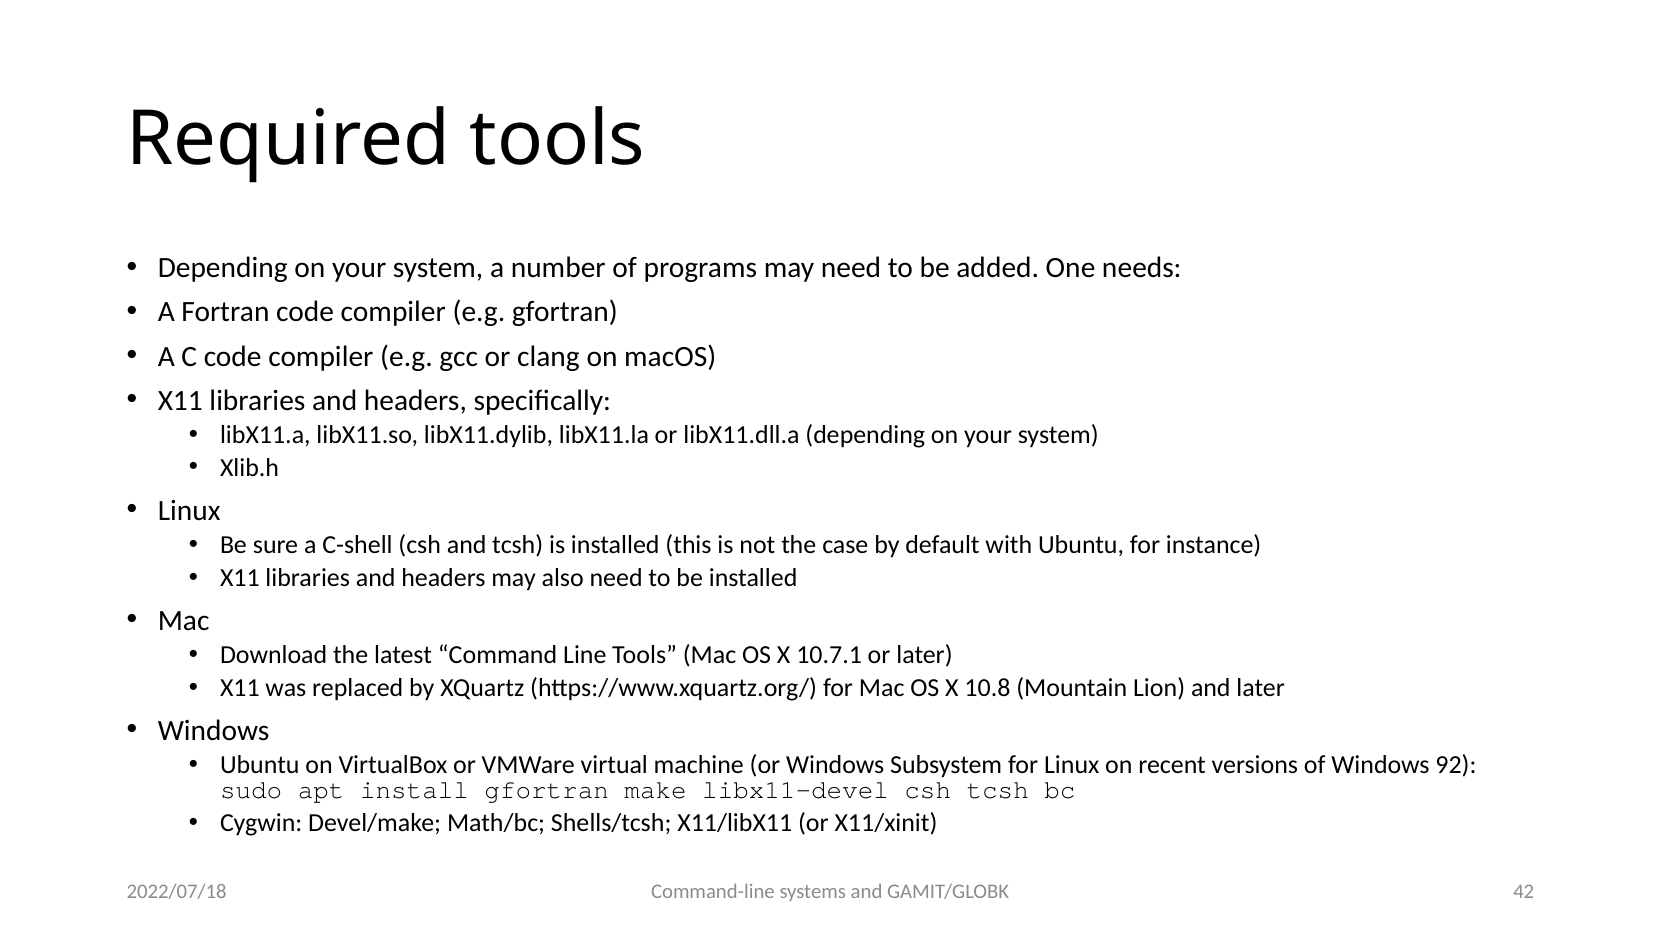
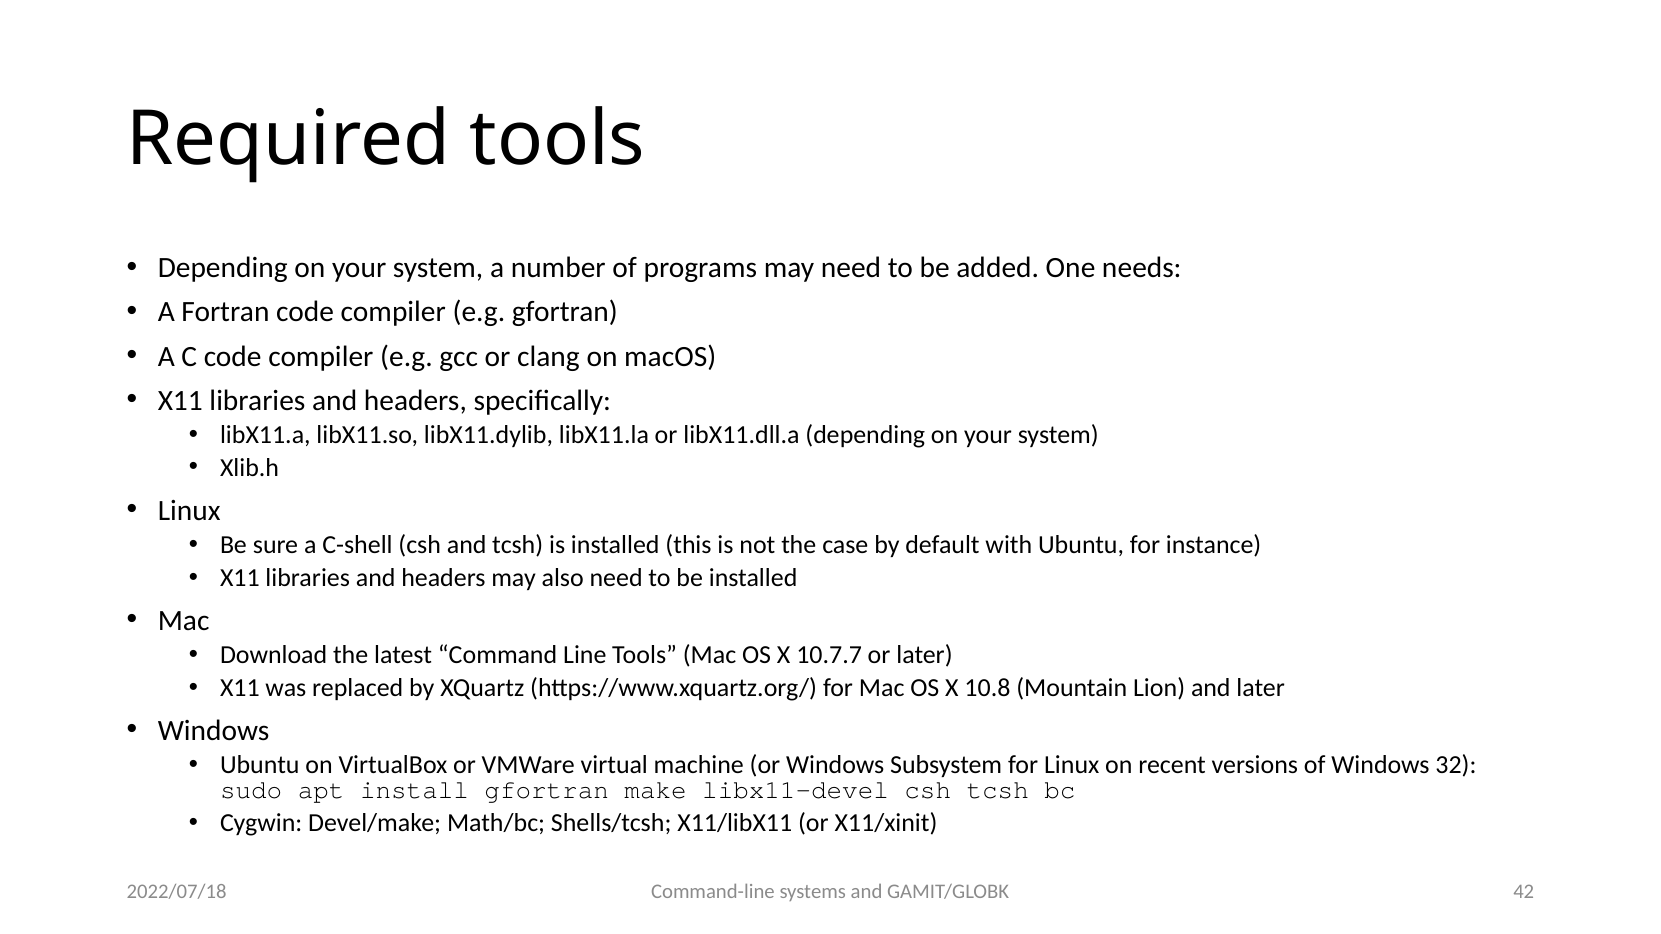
10.7.1: 10.7.1 -> 10.7.7 (829, 655)
92: 92 -> 32 (1456, 765)
